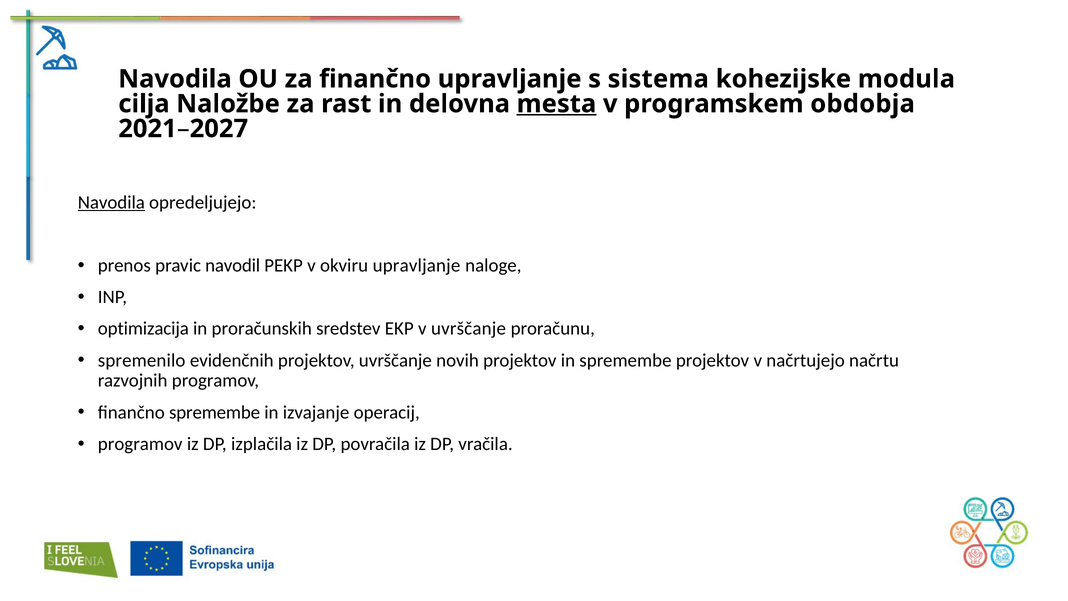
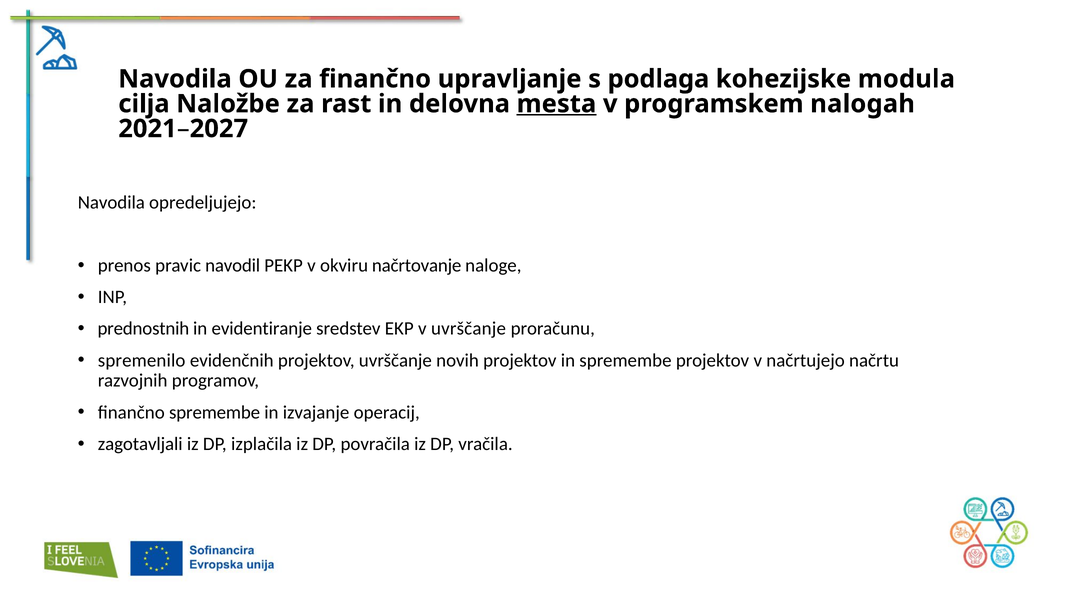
sistema: sistema -> podlaga (658, 79)
obdobja: obdobja -> nalogah (863, 104)
Navodila underline: present -> none (111, 202)
okviru upravljanje: upravljanje -> načrtovanje (417, 265)
optimizacija: optimizacija -> prednostnih (143, 329)
proračunskih: proračunskih -> evidentiranje (262, 329)
programov: programov -> zagotavljali (140, 444)
